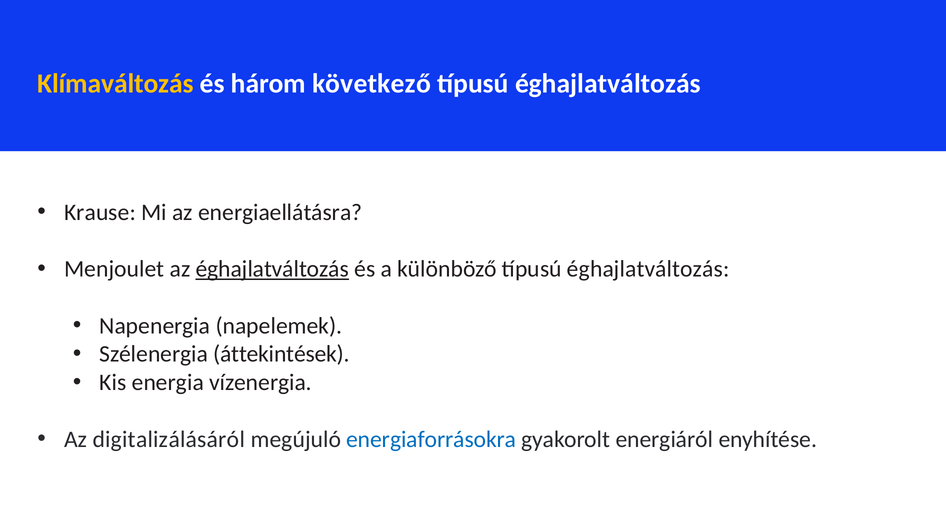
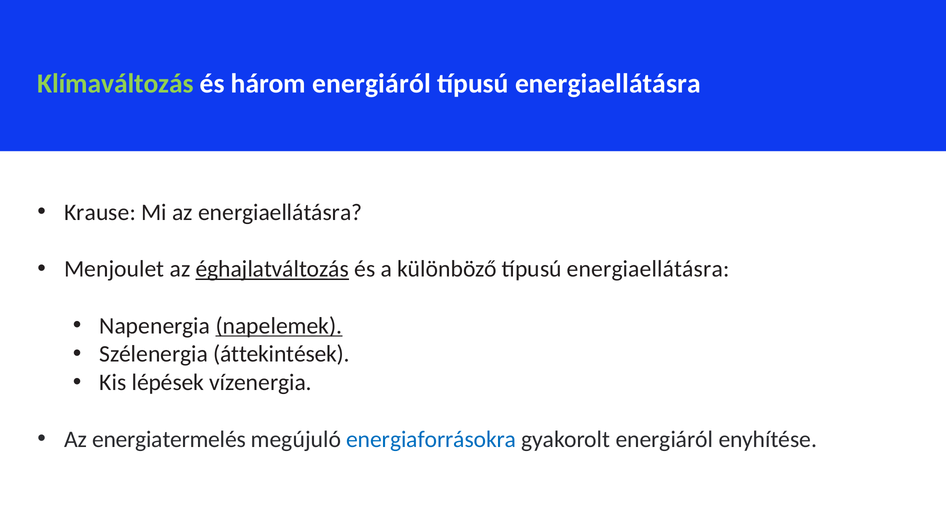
Klímaváltozás colour: yellow -> light green (115, 84)
három következő: következő -> energiáról (371, 84)
éghajlatváltozás: éghajlatváltozás -> energiaellátásra (608, 84)
különböző típusú éghajlatváltozás: éghajlatváltozás -> energiaellátásra (648, 269)
napelemek underline: none -> present (279, 326)
energia: energia -> lépések (168, 383)
digitalizálásáról: digitalizálásáról -> energiatermelés (169, 439)
